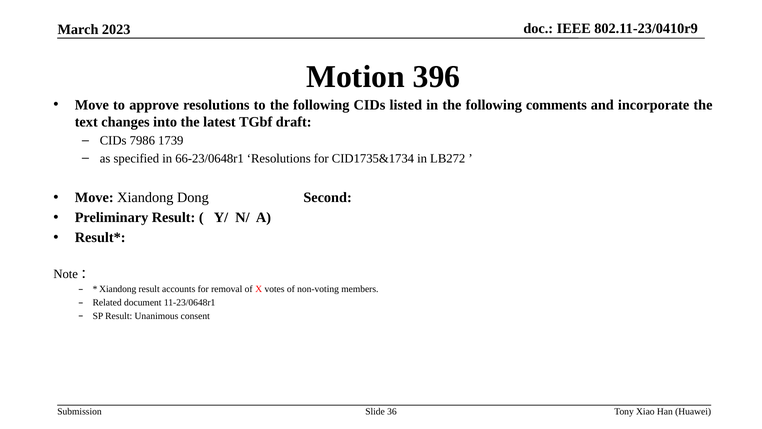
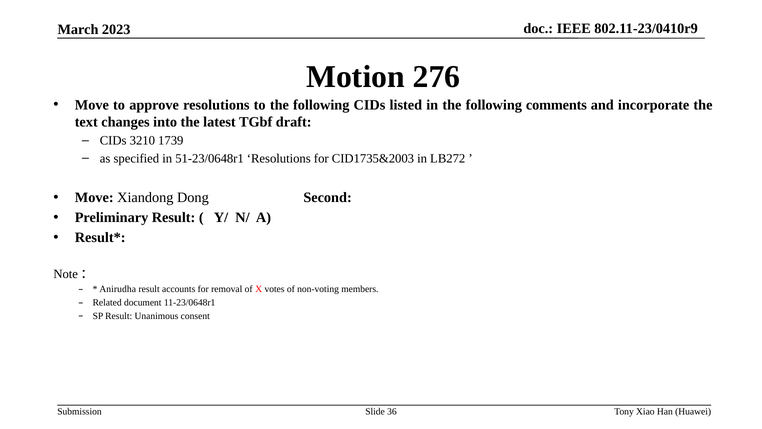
396: 396 -> 276 (437, 77)
7986: 7986 -> 3210 (142, 141)
66-23/0648r1: 66-23/0648r1 -> 51-23/0648r1 (210, 158)
CID1735&1734: CID1735&1734 -> CID1735&2003 (373, 158)
Xiandong: Xiandong -> Anirudha (118, 289)
